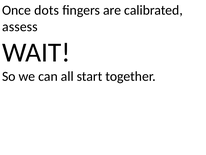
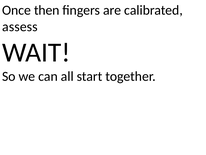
dots: dots -> then (47, 10)
